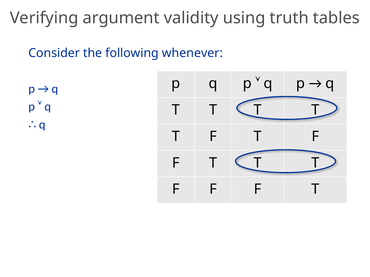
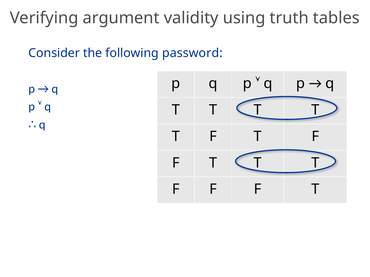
whenever: whenever -> password (192, 53)
